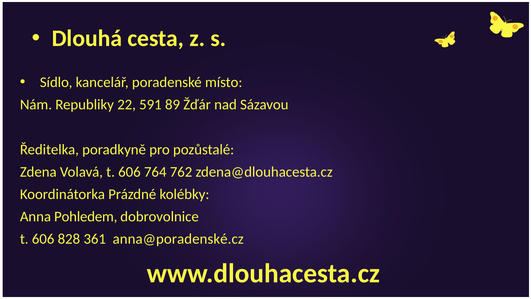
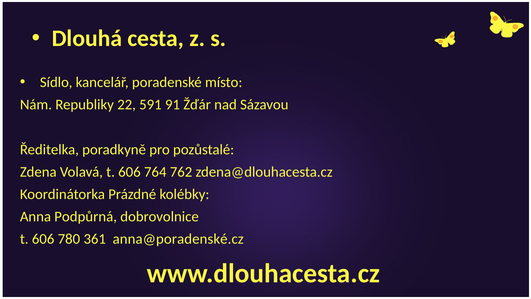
89: 89 -> 91 (173, 105)
Pohledem: Pohledem -> Podpůrná (86, 216)
828: 828 -> 780 (69, 239)
